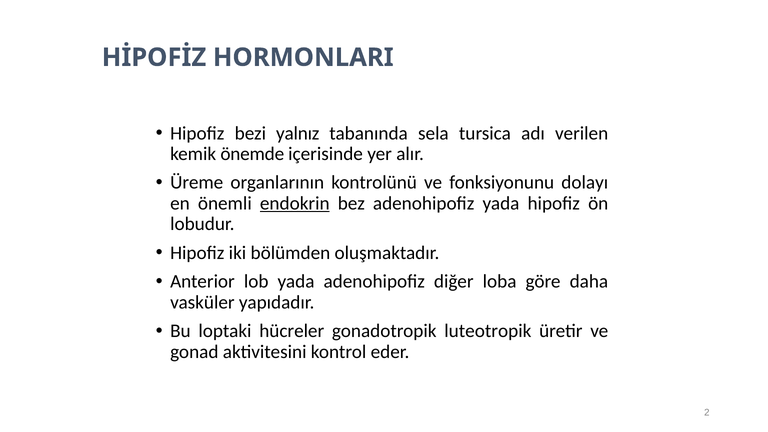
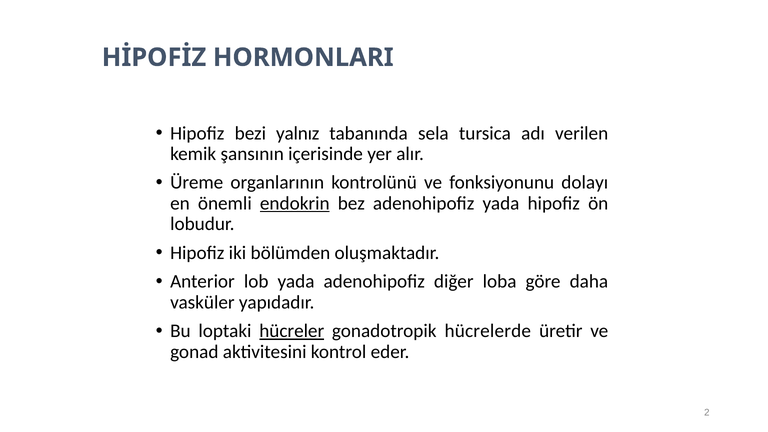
önemde: önemde -> şansının (252, 154)
hücreler underline: none -> present (292, 331)
luteotropik: luteotropik -> hücrelerde (488, 331)
